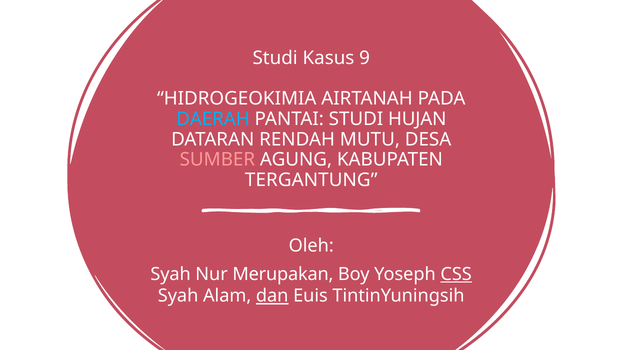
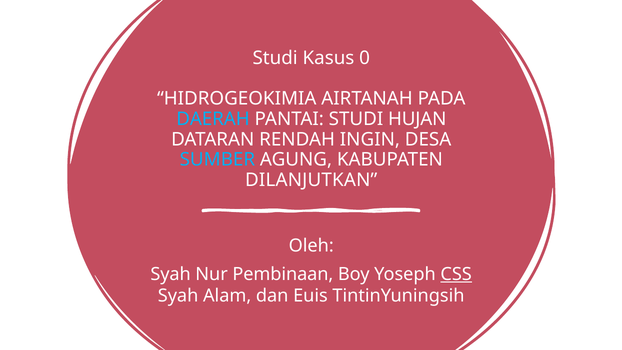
9: 9 -> 0 (365, 58)
MUTU: MUTU -> INGIN (370, 139)
SUMBER colour: pink -> light blue (217, 160)
TERGANTUNG: TERGANTUNG -> DILANJUTKAN (311, 180)
Merupakan: Merupakan -> Pembinaan (283, 274)
dan underline: present -> none (272, 296)
